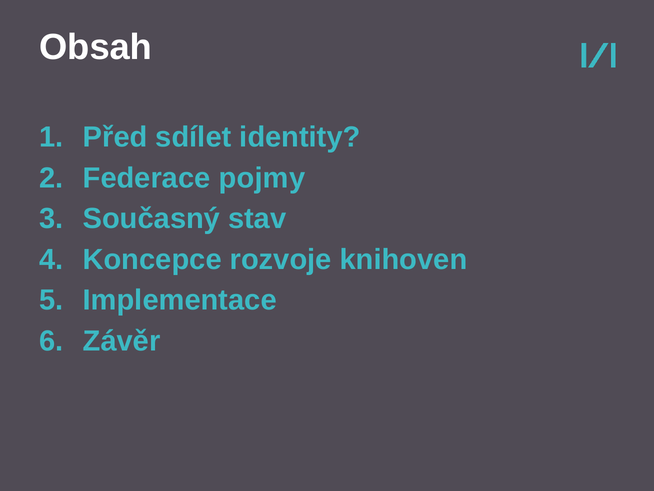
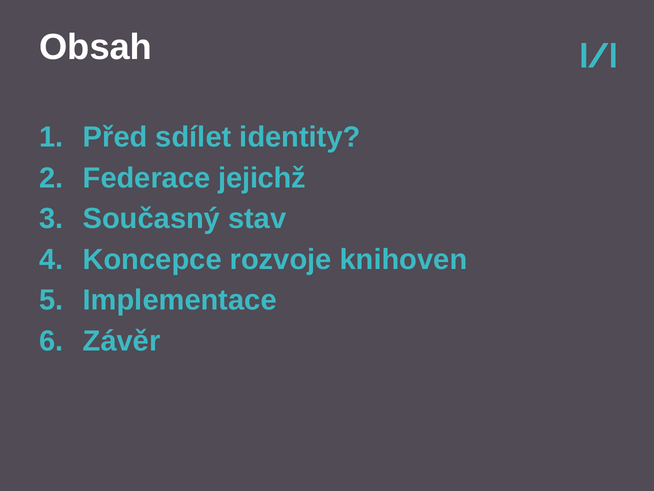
pojmy: pojmy -> jejichž (262, 178)
